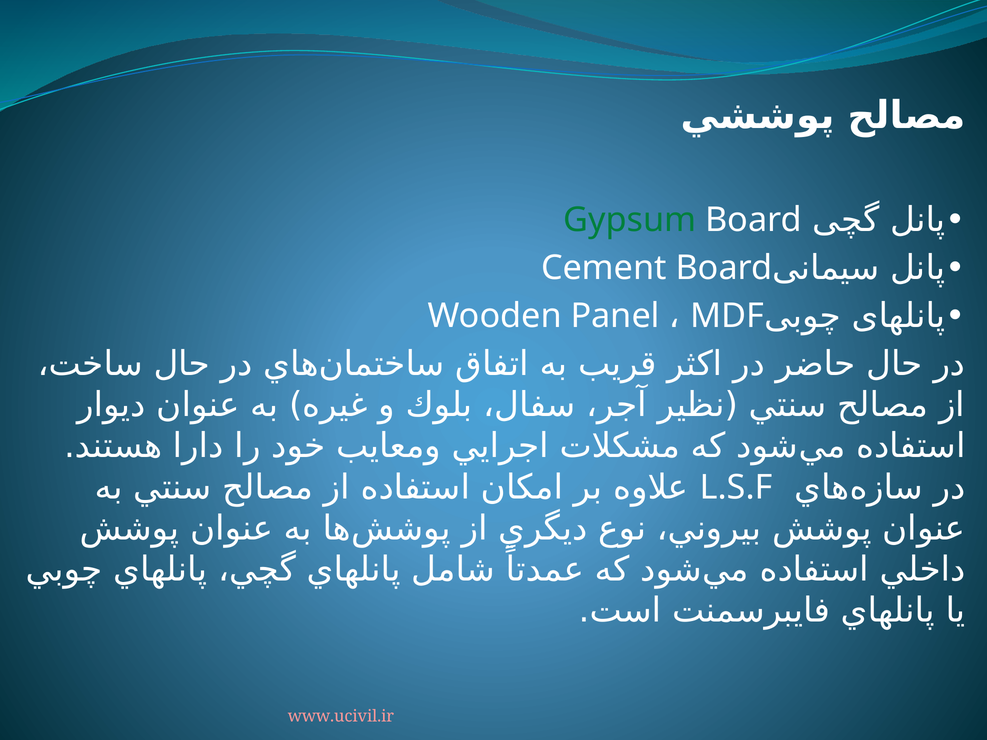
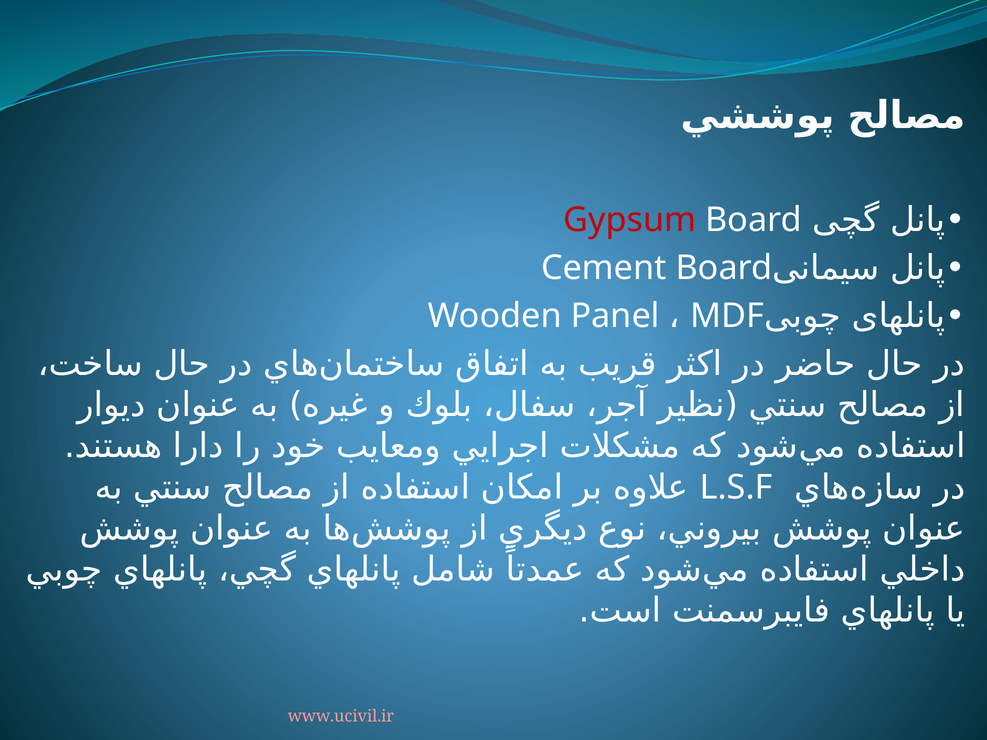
Gypsum colour: green -> red (630, 220)
